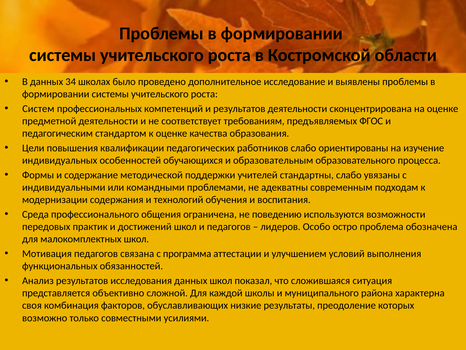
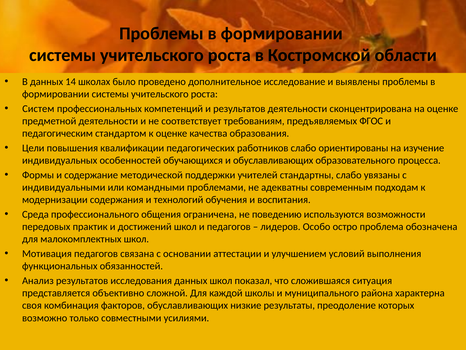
34: 34 -> 14 (71, 82)
и образовательным: образовательным -> обуславливающих (273, 160)
программа: программа -> основании (187, 253)
